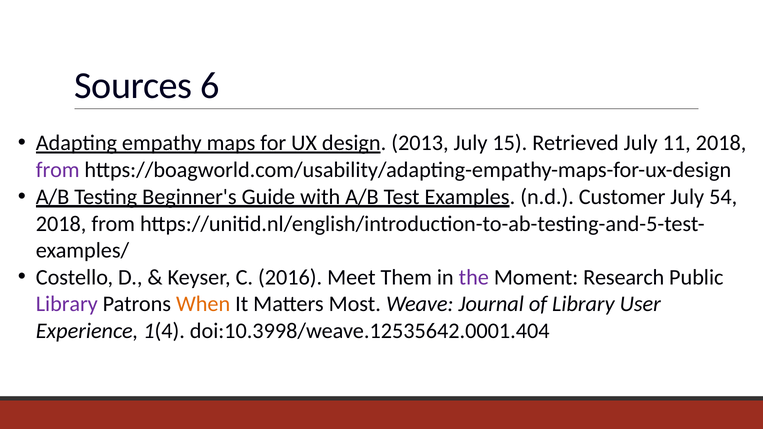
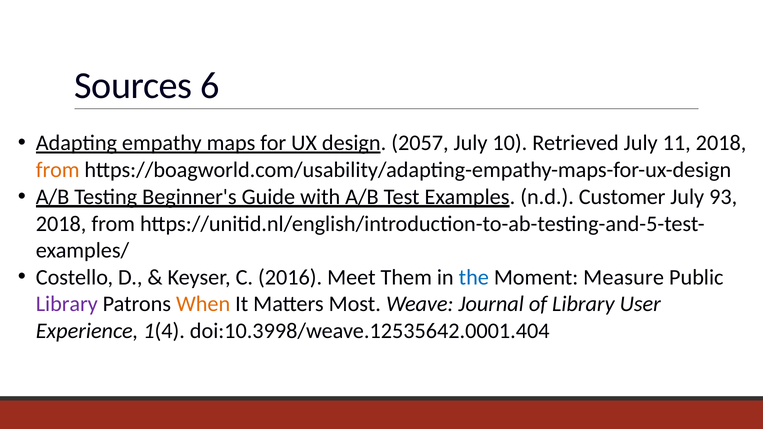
2013: 2013 -> 2057 (420, 143)
15: 15 -> 10 (510, 143)
from colour: purple -> orange (58, 170)
54: 54 -> 93 (723, 197)
the colour: purple -> blue (474, 277)
Research: Research -> Measure (624, 277)
